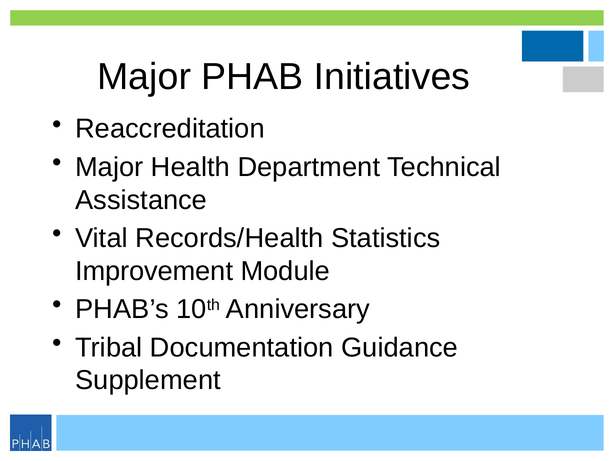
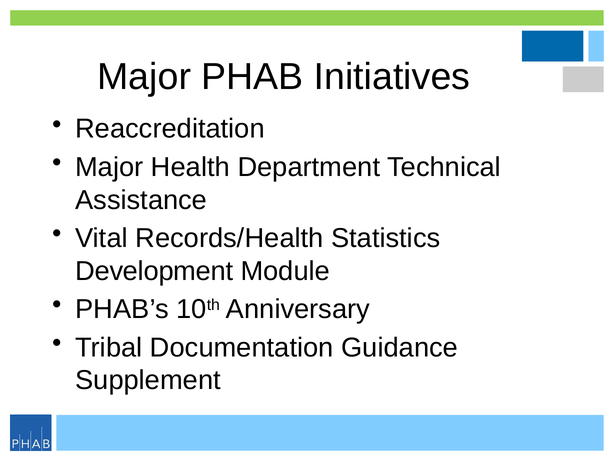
Improvement: Improvement -> Development (154, 271)
